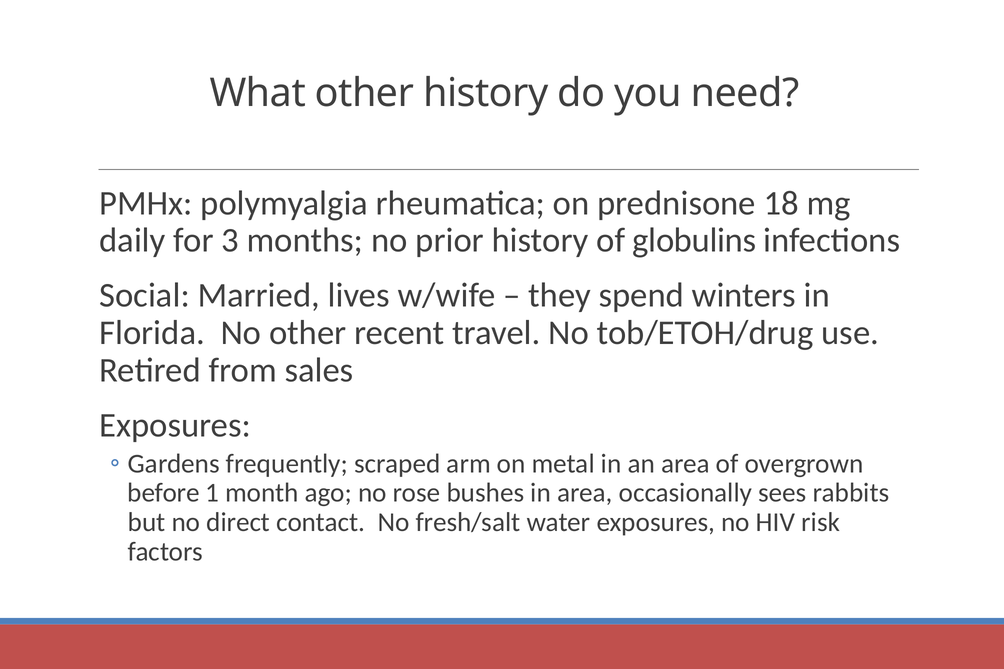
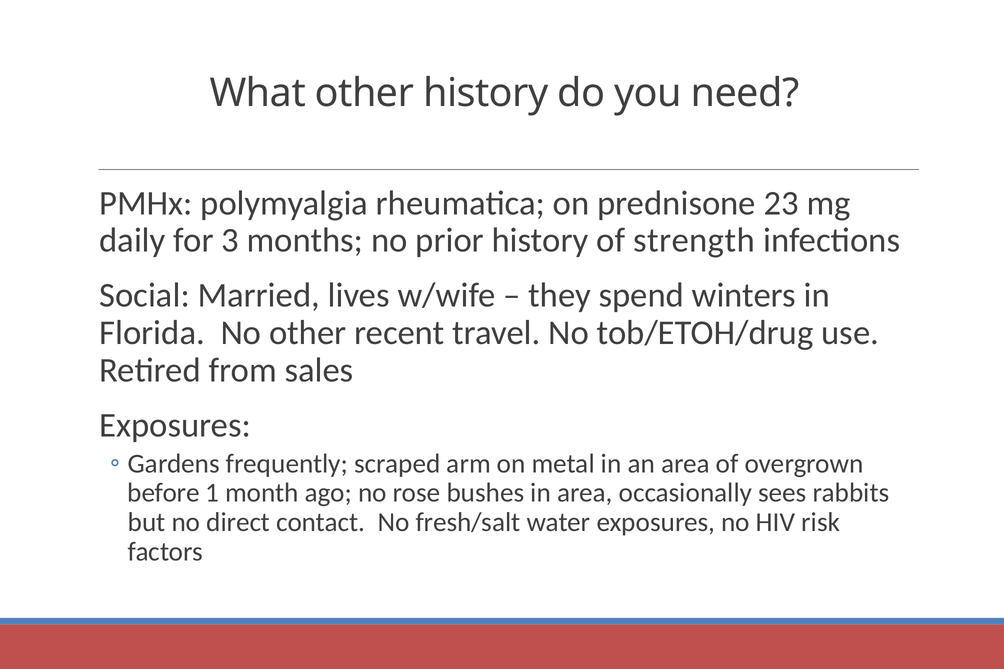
18: 18 -> 23 (781, 203)
globulins: globulins -> strength (694, 241)
